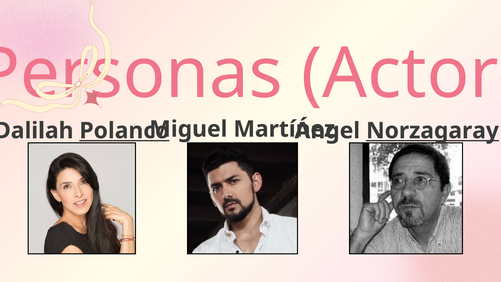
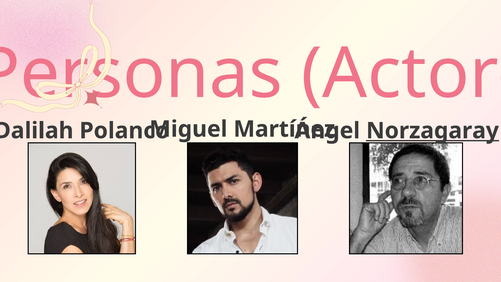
Polanco underline: present -> none (124, 131)
